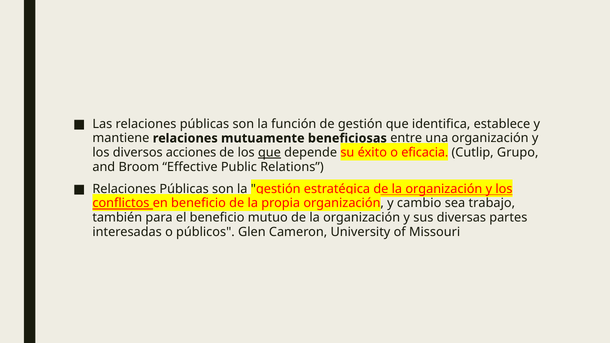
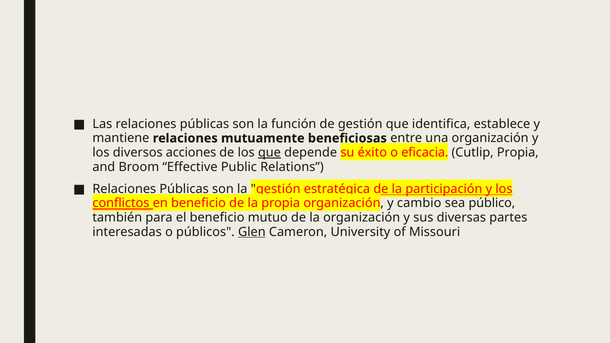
Cutlip Grupo: Grupo -> Propia (518, 153)
organización: organización -> participación (444, 189)
trabajo: trabajo -> público (492, 203)
Glen underline: none -> present (252, 232)
